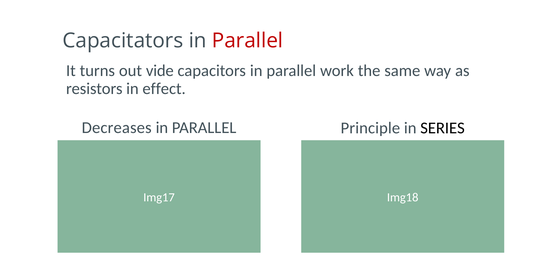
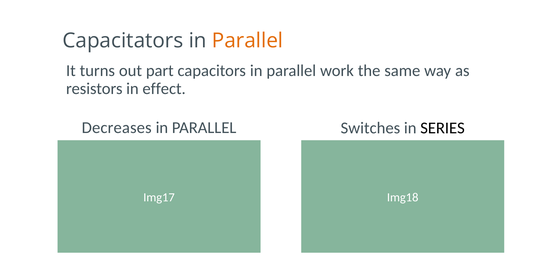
Parallel colour: red -> orange (248, 41)
vide: vide -> part (160, 71)
Principle: Principle -> Switches (370, 128)
